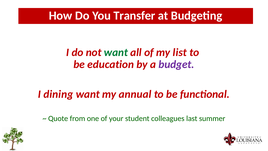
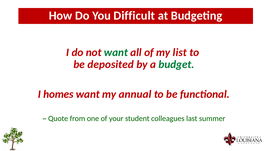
Transfer: Transfer -> Difficult (134, 16)
education: education -> deposited (111, 64)
budget colour: purple -> green (176, 64)
dining: dining -> homes (58, 94)
